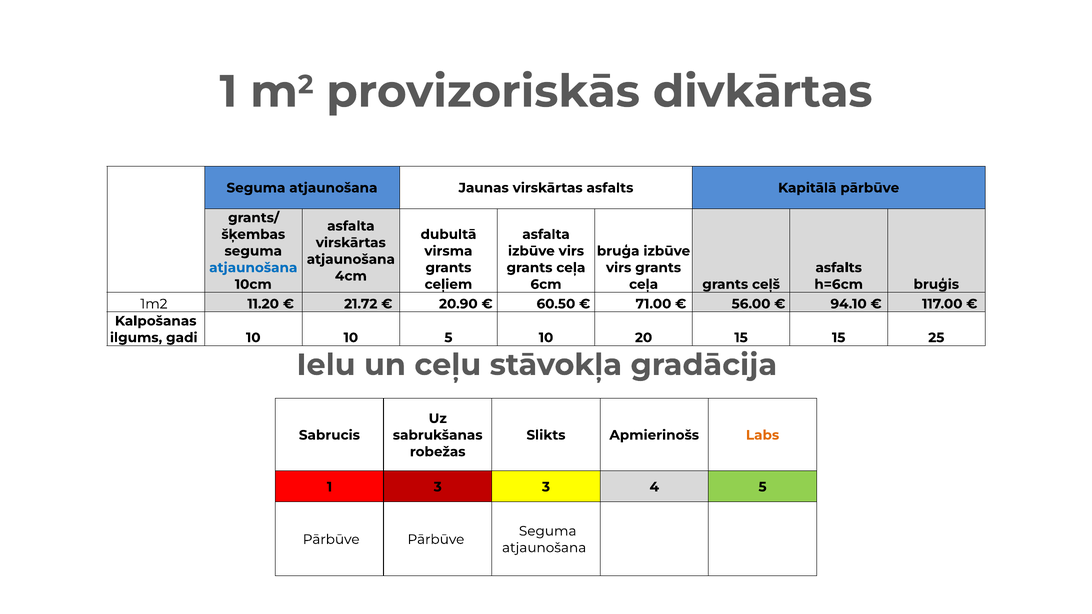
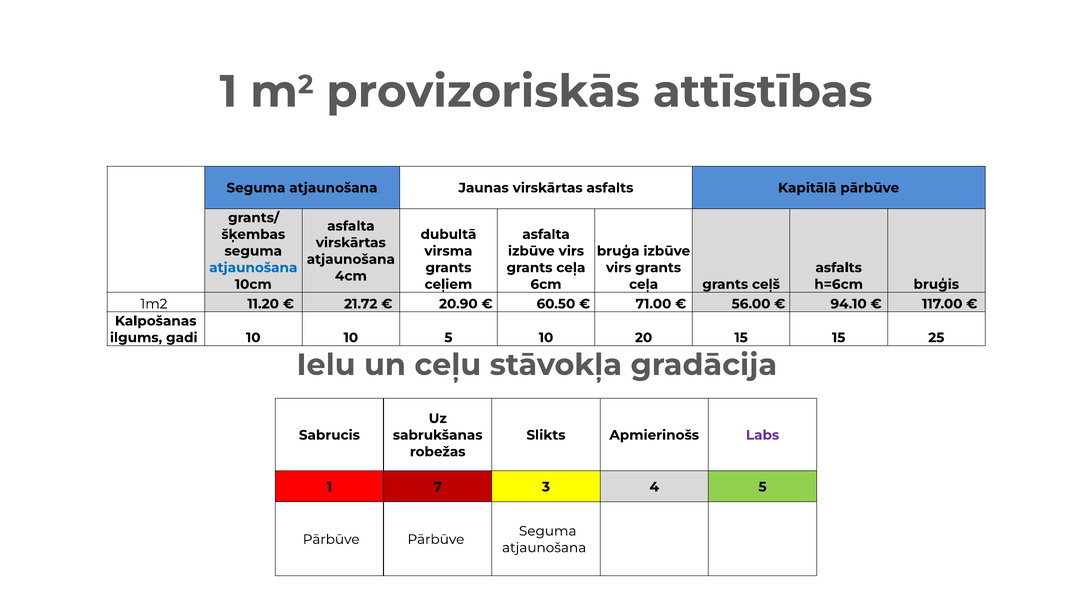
divkārtas: divkārtas -> attīstības (763, 92)
Labs colour: orange -> purple (763, 435)
1 3: 3 -> 7 (438, 487)
